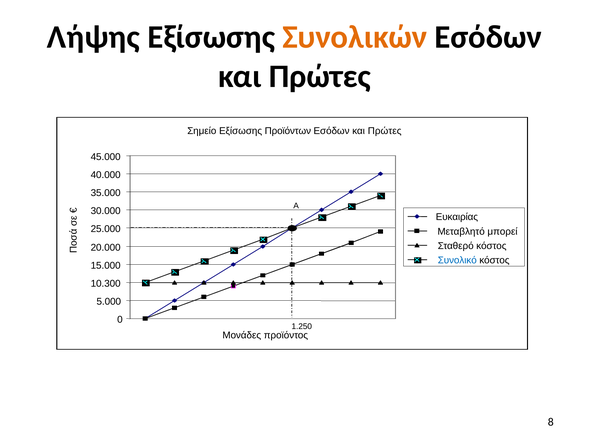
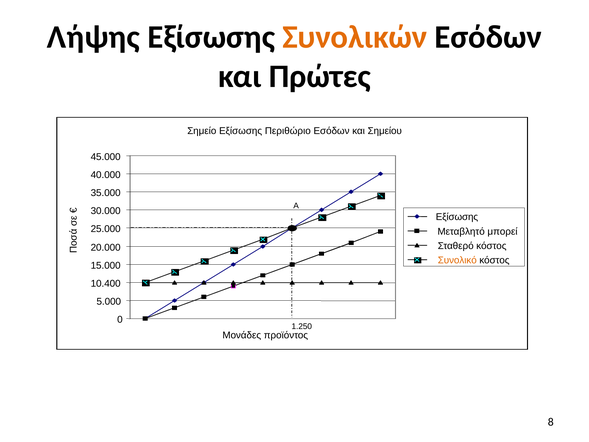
Προϊόντων: Προϊόντων -> Περιθώριο (288, 131)
Πρώτες: Πρώτες -> Σημείου (385, 131)
Ευκαιρίας: Ευκαιρίας -> Εξίσωσης (457, 217)
Συνολικό colour: blue -> orange (457, 260)
10.300: 10.300 -> 10.400 (106, 284)
